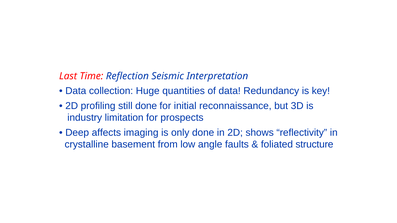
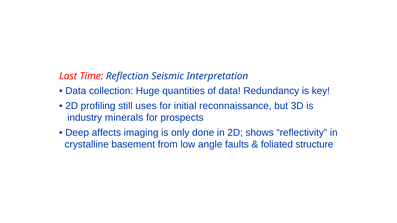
still done: done -> uses (146, 106)
limitation: limitation -> minerals (124, 118)
